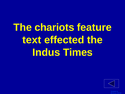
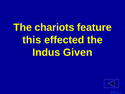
text: text -> this (32, 40)
Times: Times -> Given (78, 52)
